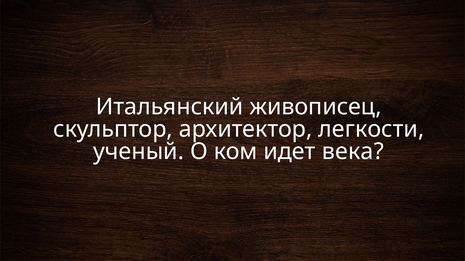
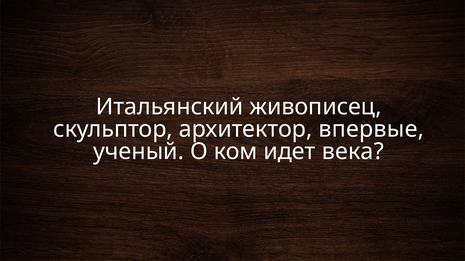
легкости: легкости -> впервые (371, 130)
